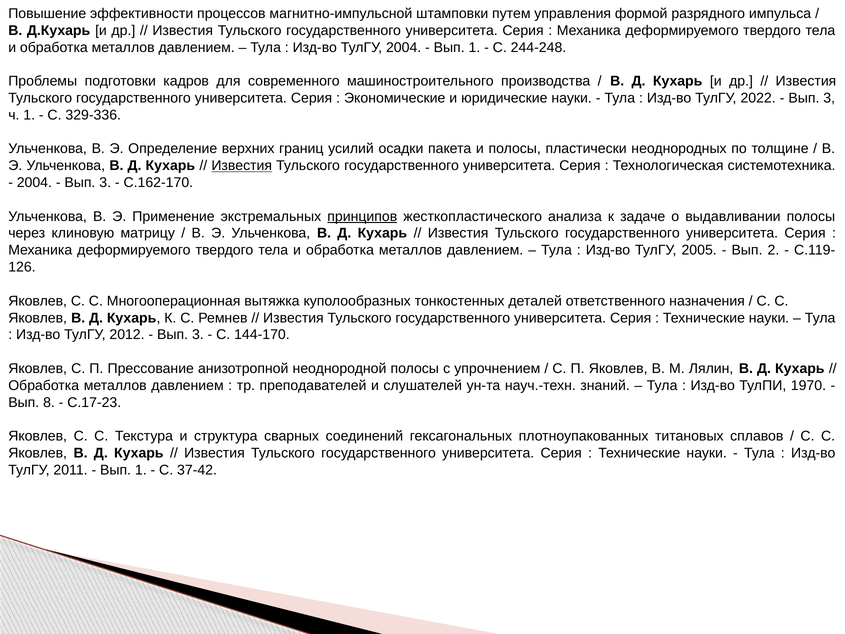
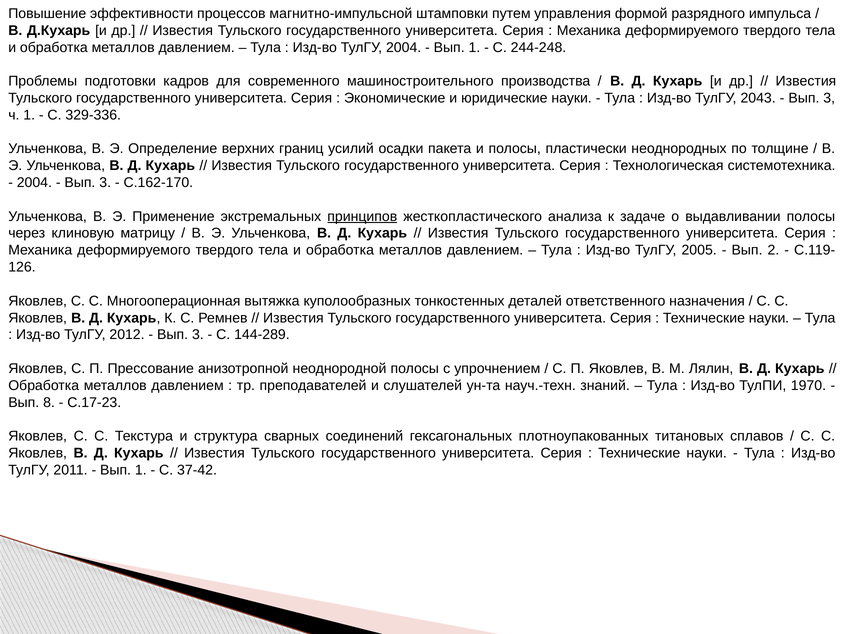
2022: 2022 -> 2043 (758, 98)
Известия underline: present -> none (242, 166)
144-170: 144-170 -> 144-289 (262, 335)
